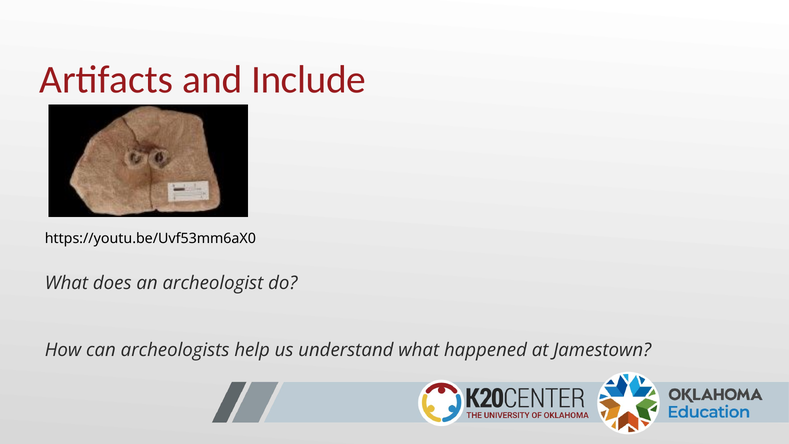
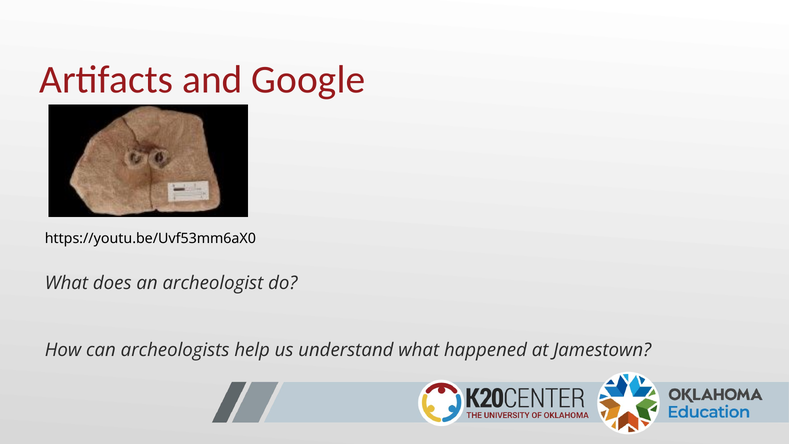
Include: Include -> Google (308, 80)
